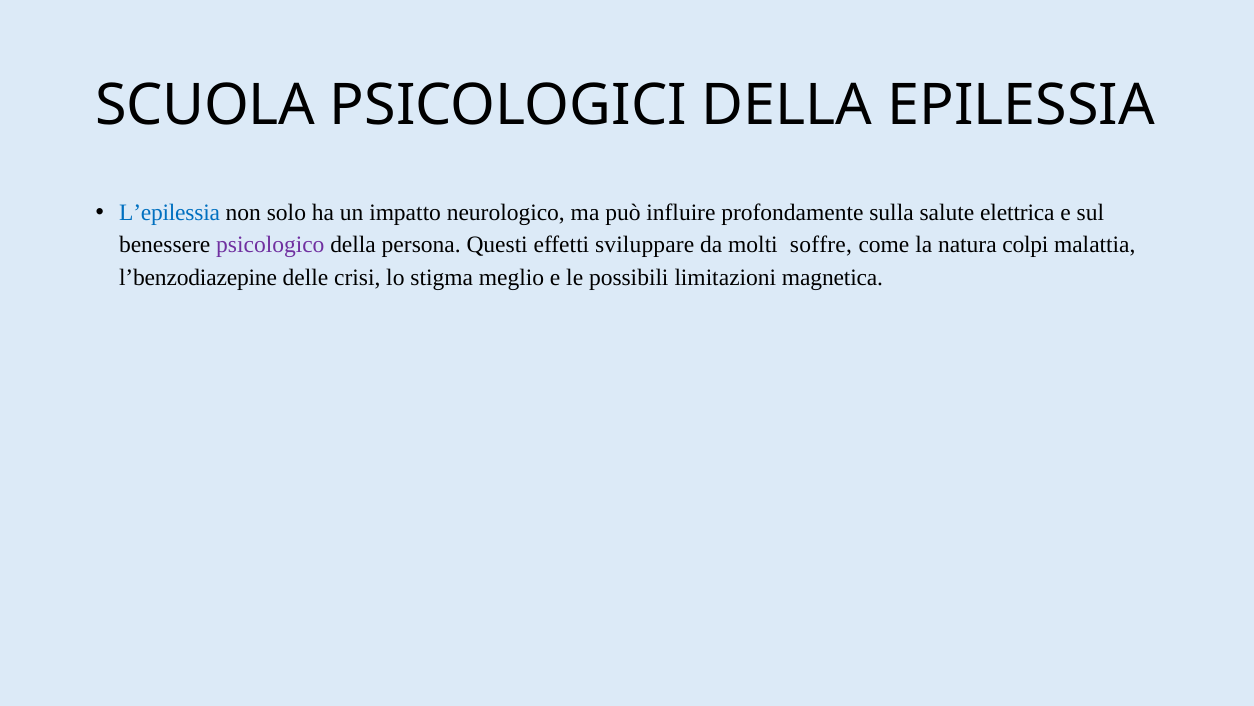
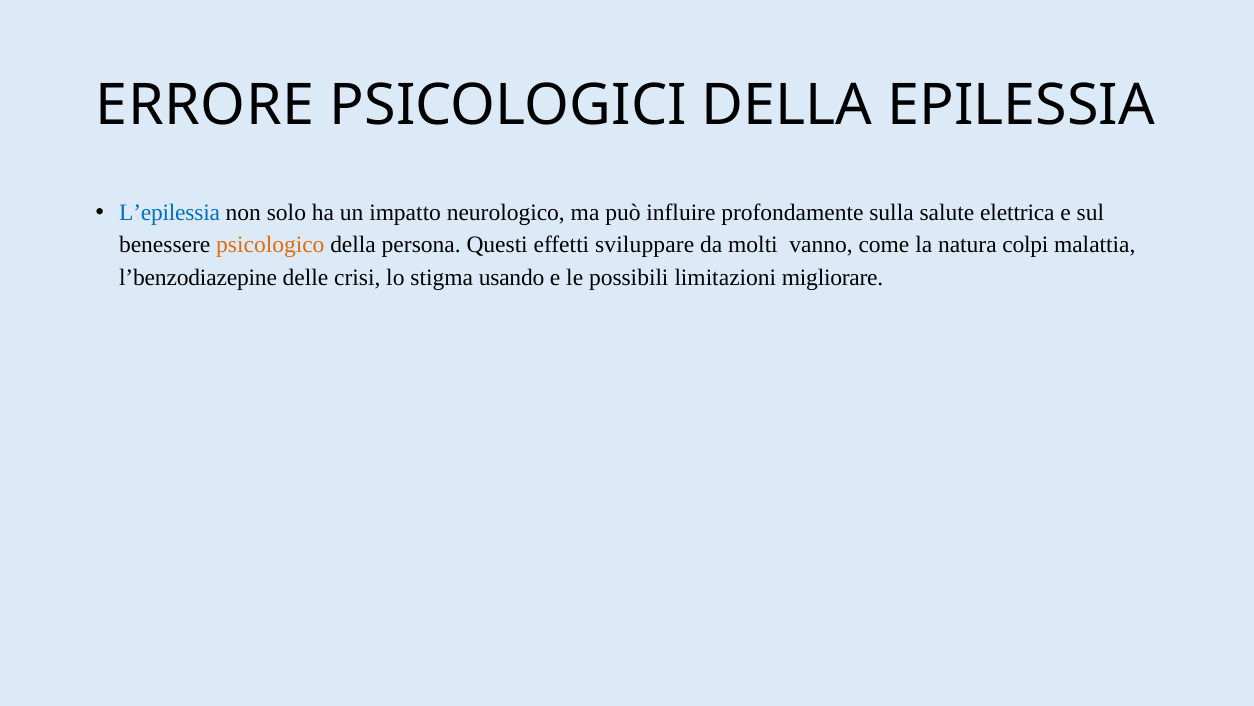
SCUOLA: SCUOLA -> ERRORE (205, 105)
psicologico colour: purple -> orange (270, 245)
soffre: soffre -> vanno (821, 245)
meglio: meglio -> usando (512, 277)
magnetica: magnetica -> migliorare (833, 277)
